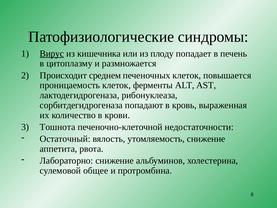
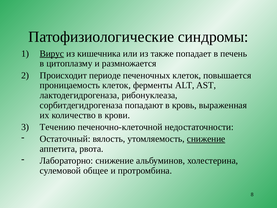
плоду: плоду -> также (162, 53)
среднем: среднем -> периоде (105, 75)
Тошнота: Тошнота -> Течению (58, 127)
снижение underline: none -> present (206, 139)
